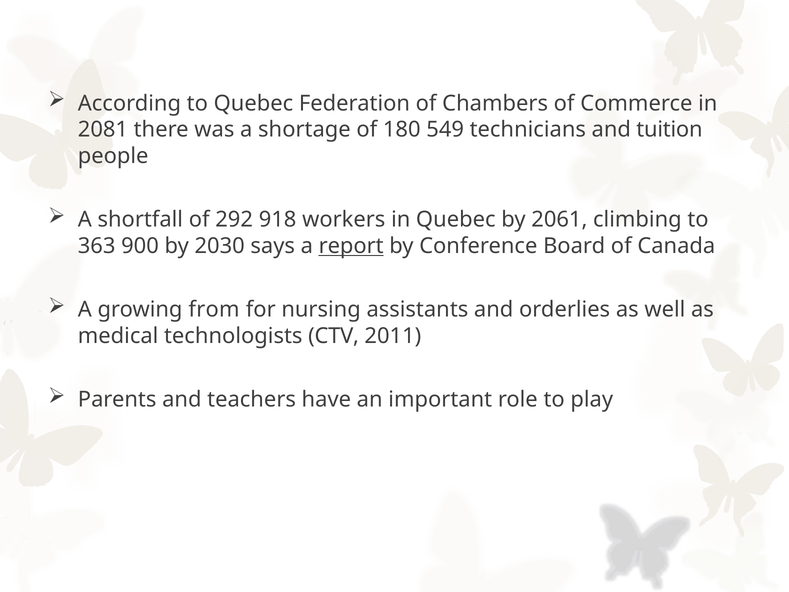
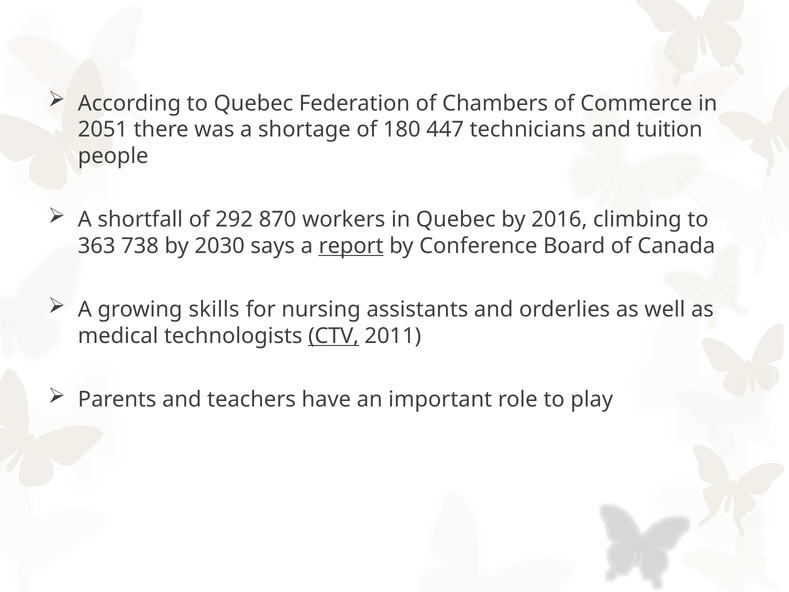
2081: 2081 -> 2051 (103, 130)
549: 549 -> 447 (445, 130)
918: 918 -> 870 (278, 220)
2061: 2061 -> 2016 (559, 220)
900: 900 -> 738 (140, 246)
from: from -> skills (214, 310)
CTV underline: none -> present (334, 336)
